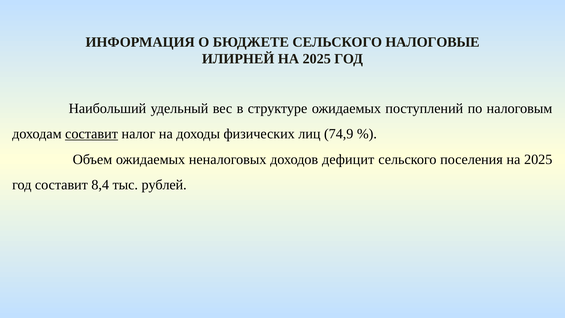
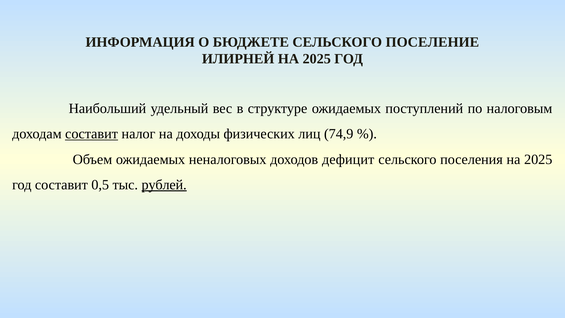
НАЛОГОВЫЕ: НАЛОГОВЫЕ -> ПОСЕЛЕНИЕ (432, 42)
8,4: 8,4 -> 0,5 (100, 185)
рублей underline: none -> present (164, 185)
